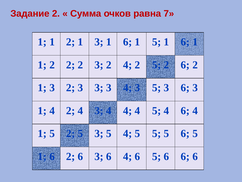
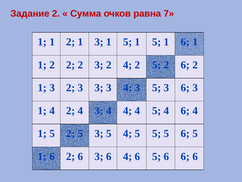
3 1 6: 6 -> 5 (128, 42)
